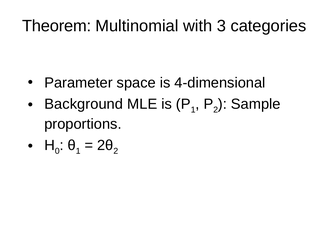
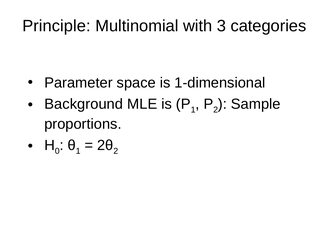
Theorem: Theorem -> Principle (57, 26)
4-dimensional: 4-dimensional -> 1-dimensional (220, 83)
